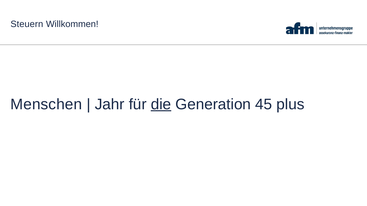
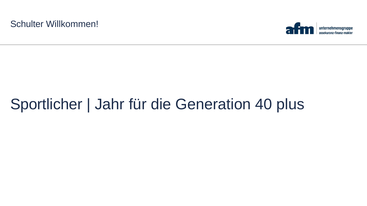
Steuern: Steuern -> Schulter (27, 24)
Menschen: Menschen -> Sportlicher (46, 104)
die underline: present -> none (161, 104)
45: 45 -> 40 (264, 104)
